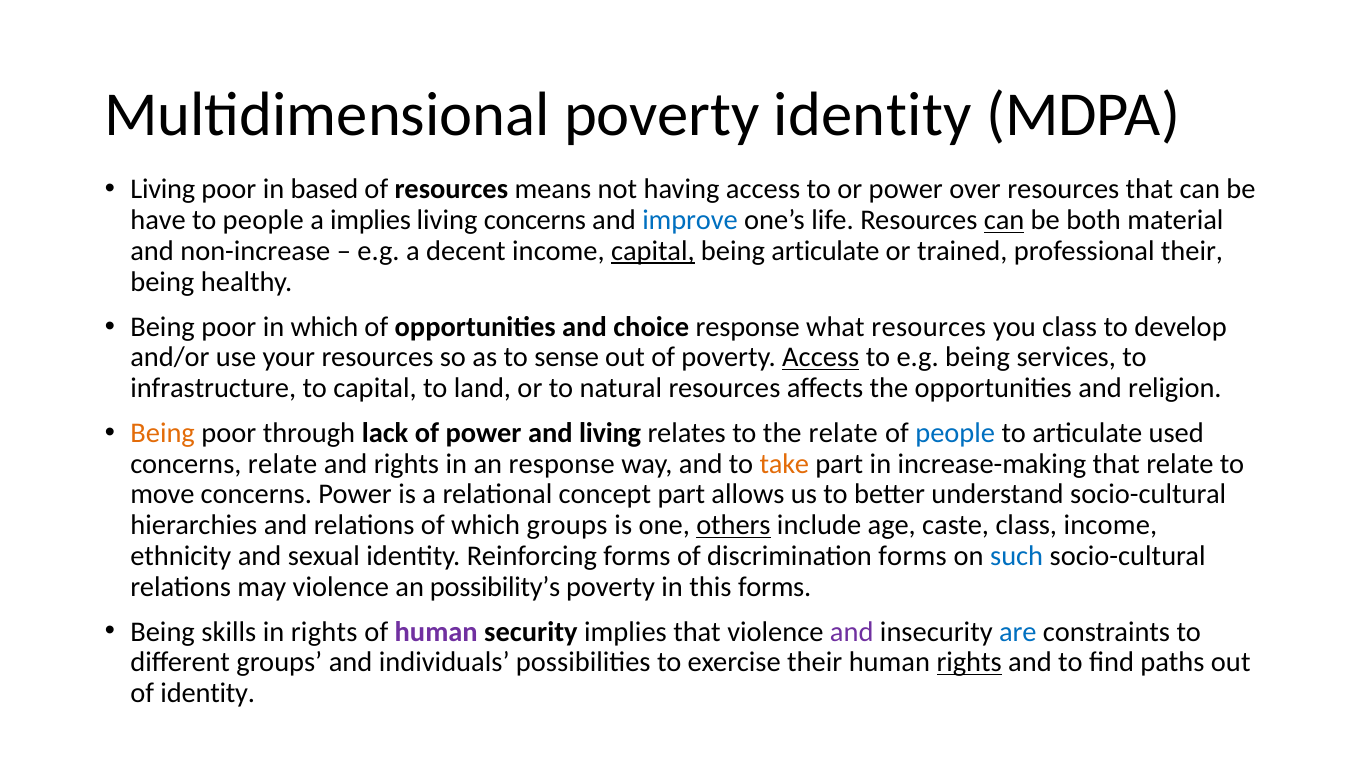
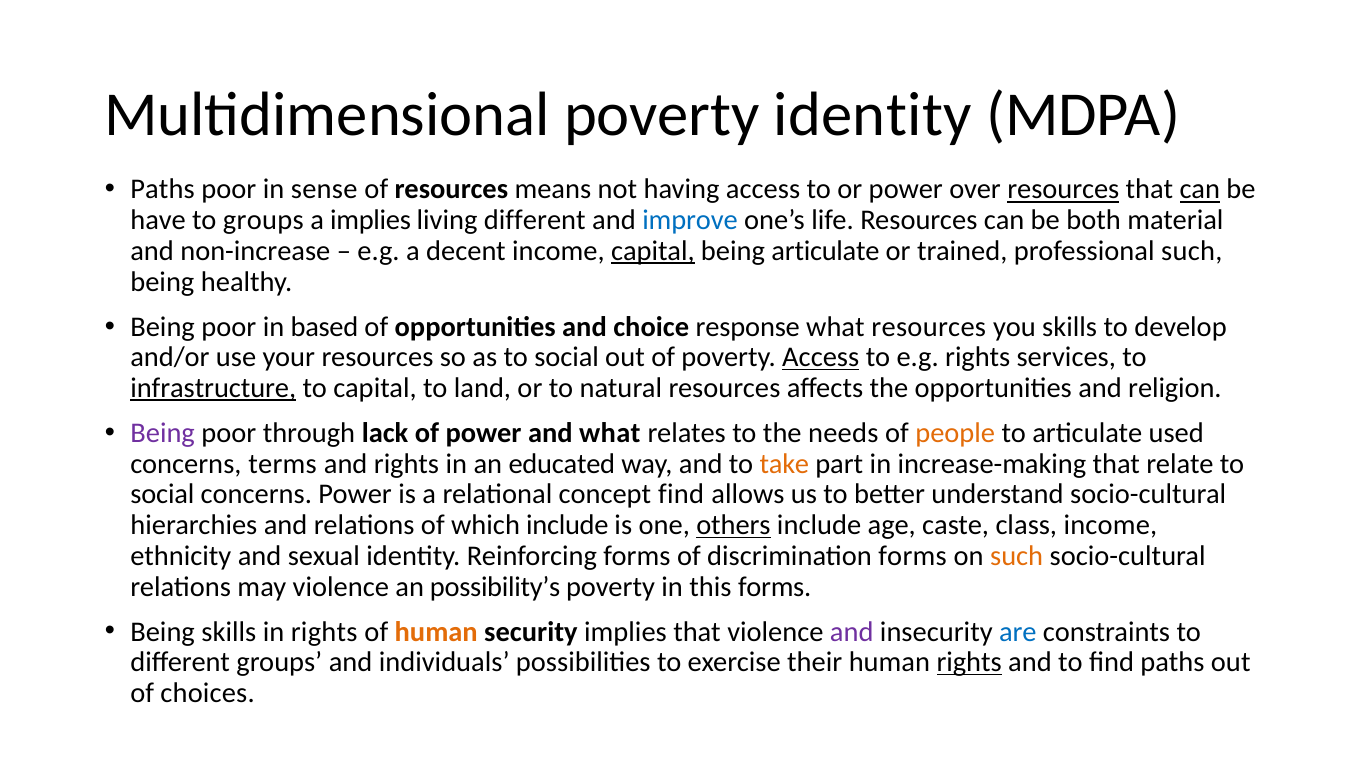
Living: Living -> Paths (163, 190)
based: based -> sense (324, 190)
resources underline: none -> present (1063, 190)
can underline: none -> present (1200, 190)
to people: people -> groups (263, 220)
living concerns: concerns -> different (535, 220)
can underline: present -> none (1004, 220)
professional their: their -> such (1192, 251)
in which: which -> based (324, 327)
you class: class -> skills (1070, 327)
as to sense: sense -> social (567, 358)
e.g being: being -> rights (978, 358)
infrastructure underline: none -> present (213, 388)
Being colour: orange -> purple (163, 433)
and living: living -> what (610, 433)
the relate: relate -> needs (843, 433)
people colour: blue -> orange (955, 433)
concerns relate: relate -> terms (283, 464)
an response: response -> educated (562, 464)
move: move -> social (162, 495)
concept part: part -> find (681, 495)
which groups: groups -> include (567, 525)
such colour: blue -> orange (1017, 556)
human colour: purple -> orange (436, 632)
of identity: identity -> choices (208, 693)
